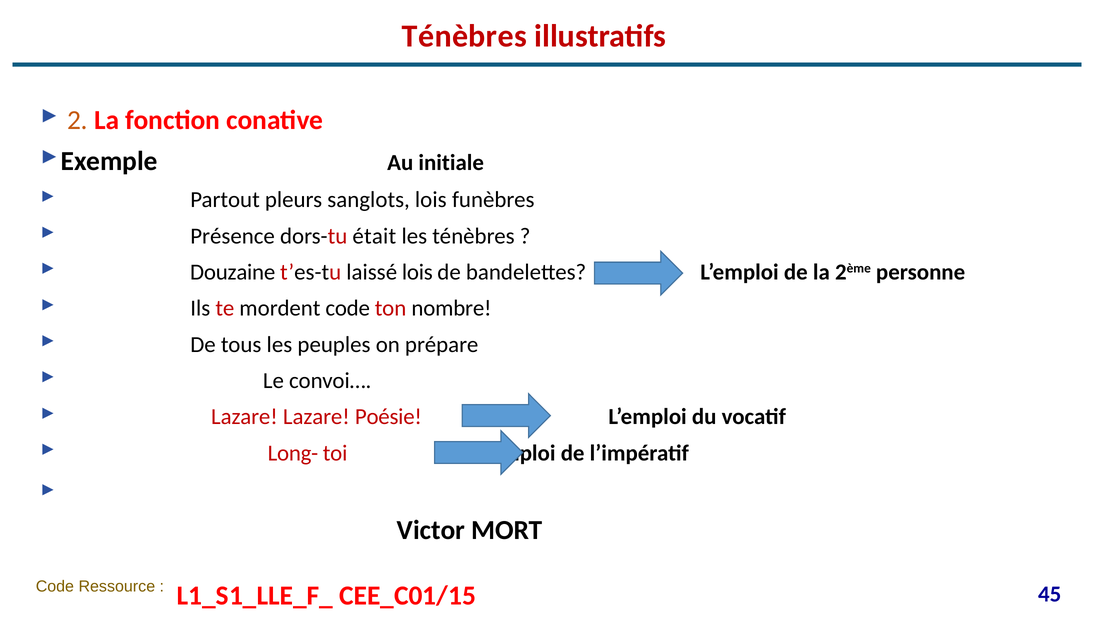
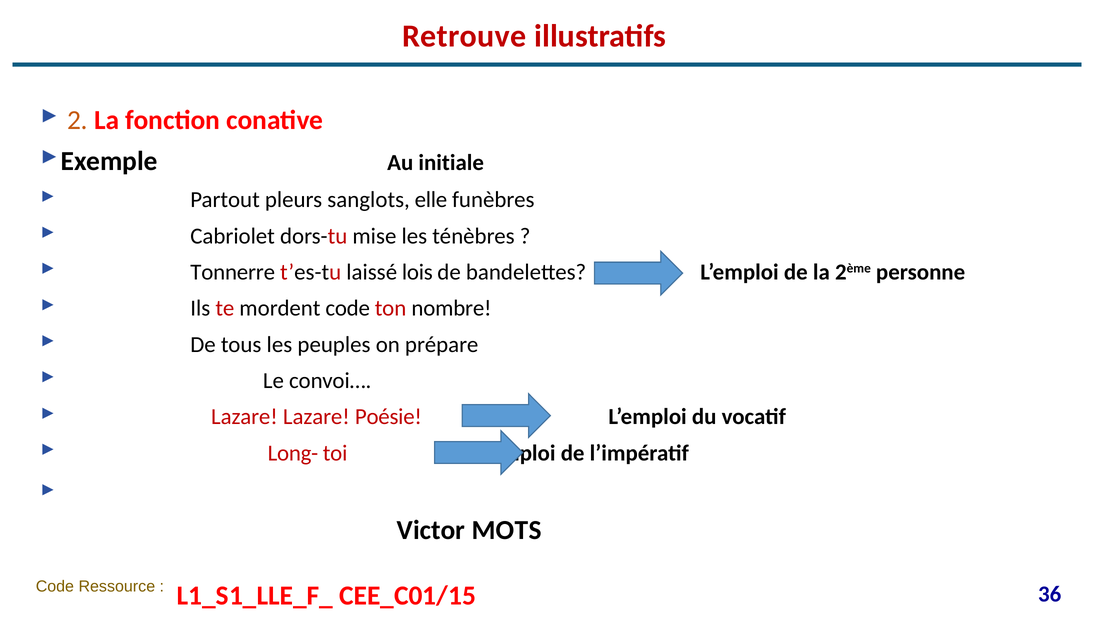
Ténèbres: Ténèbres -> Retrouve (464, 36)
sanglots lois: lois -> elle (431, 200)
Présence: Présence -> Cabriolet (233, 236)
était: était -> mise (374, 236)
Douzaine: Douzaine -> Tonnerre (233, 272)
MORT: MORT -> MOTS (507, 530)
45: 45 -> 36 (1050, 594)
